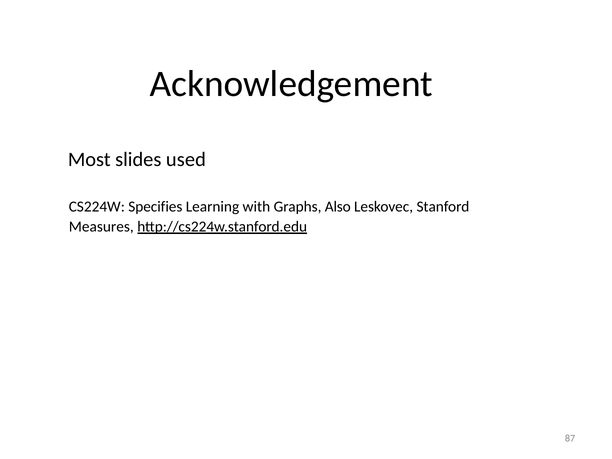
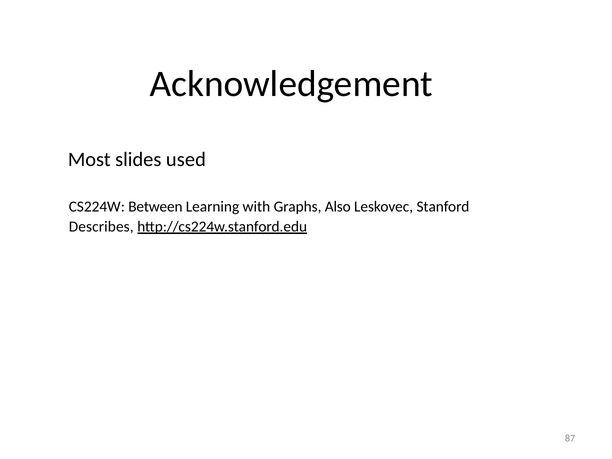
Specifies: Specifies -> Between (155, 207)
Measures: Measures -> Describes (101, 226)
